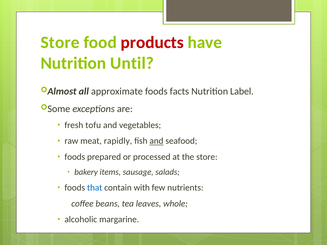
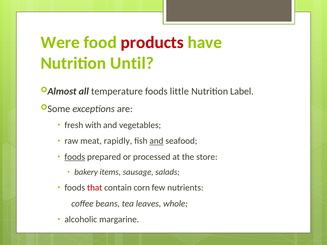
Store: Store -> Were (60, 42)
approximate: approximate -> temperature (117, 91)
facts: facts -> little (179, 91)
tofu: tofu -> with (93, 125)
foods underline: none -> present (75, 157)
that colour: blue -> red (95, 188)
with: with -> corn (142, 188)
